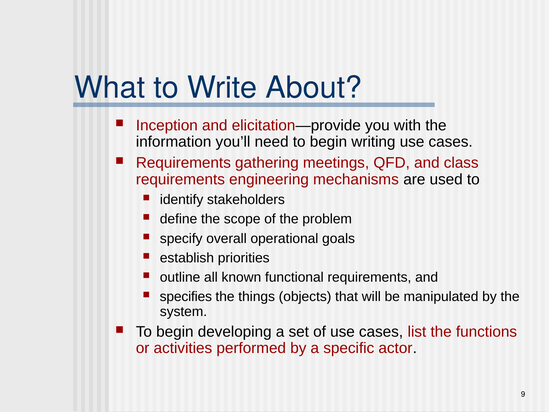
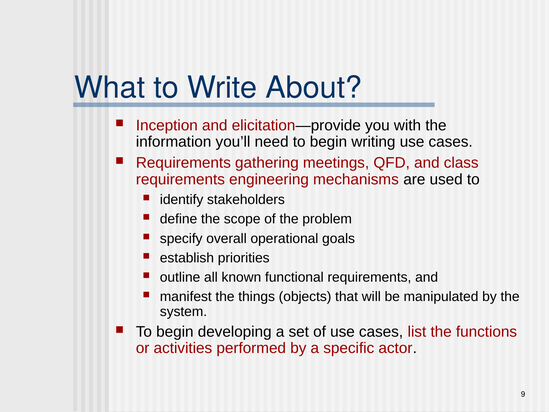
specifies: specifies -> manifest (186, 297)
